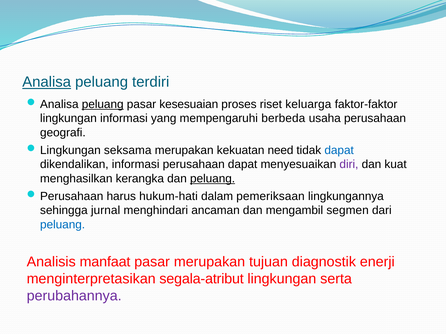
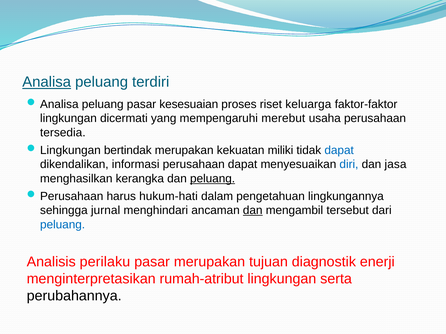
peluang underline: present -> none (103, 104)
lingkungan informasi: informasi -> dicermati (124, 119)
berbeda: berbeda -> merebut (283, 119)
geografi: geografi -> tersedia (63, 133)
seksama: seksama -> bertindak (128, 151)
need: need -> miliki (280, 151)
diri colour: purple -> blue (349, 165)
kuat: kuat -> jasa (396, 165)
pemeriksaan: pemeriksaan -> pengetahuan (271, 197)
dan underline: none -> present (253, 211)
segmen: segmen -> tersebut (348, 211)
manfaat: manfaat -> perilaku (105, 262)
segala-atribut: segala-atribut -> rumah-atribut (202, 279)
perubahannya colour: purple -> black (74, 296)
